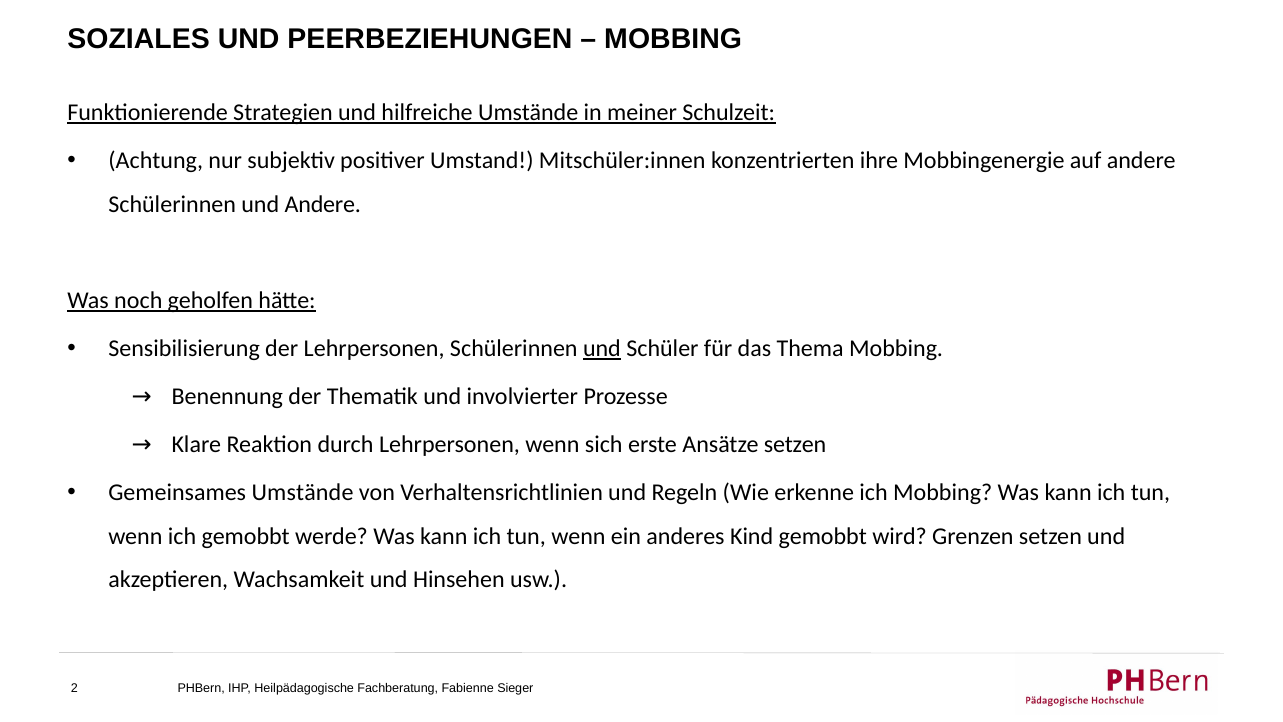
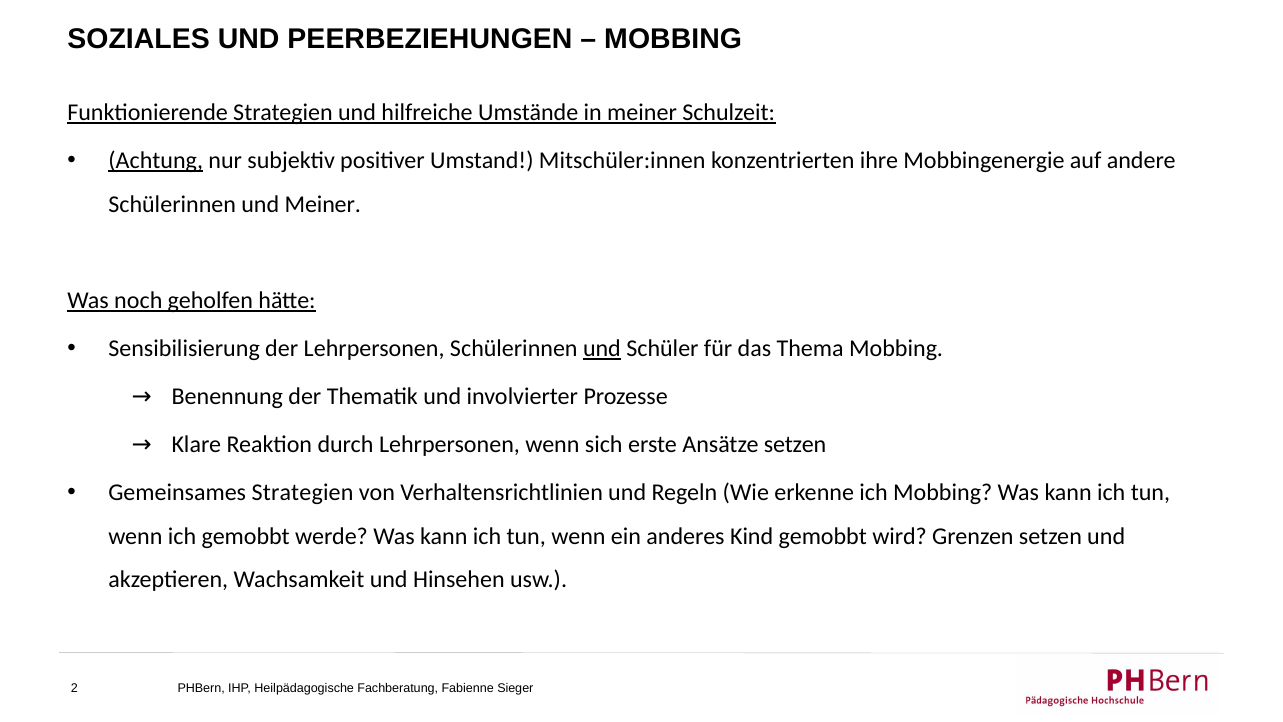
Achtung underline: none -> present (156, 161)
und Andere: Andere -> Meiner (323, 204)
Gemeinsames Umstände: Umstände -> Strategien (303, 493)
